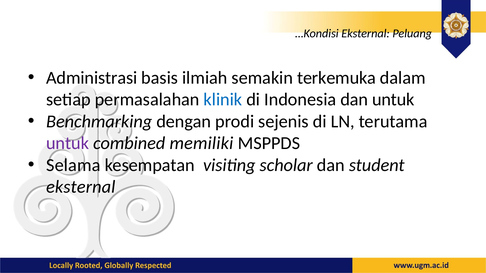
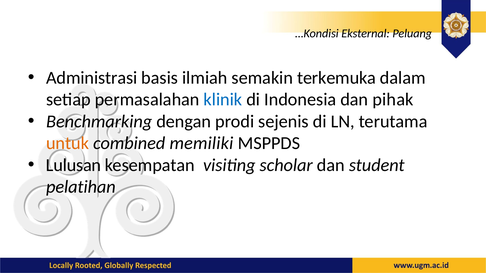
dan untuk: untuk -> pihak (393, 100)
untuk colour: purple -> orange (68, 143)
Selama: Selama -> Lulusan (74, 165)
eksternal: eksternal -> pelatihan (81, 187)
